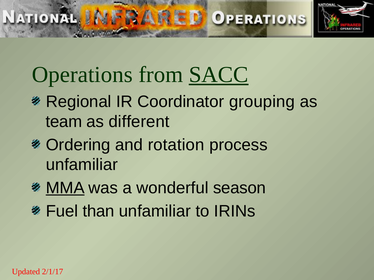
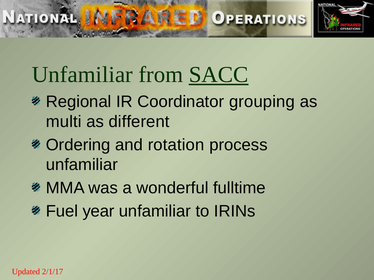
Operations: Operations -> Unfamiliar (82, 75)
team: team -> multi (64, 122)
MMA underline: present -> none (65, 188)
season: season -> fulltime (239, 188)
than: than -> year (99, 212)
